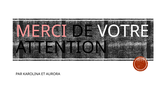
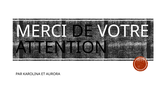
MERCI colour: pink -> white (41, 31)
